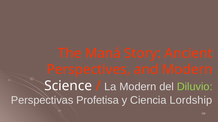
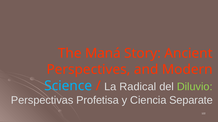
Science colour: white -> light blue (68, 86)
La Modern: Modern -> Radical (138, 87)
Lordship: Lordship -> Separate (191, 101)
